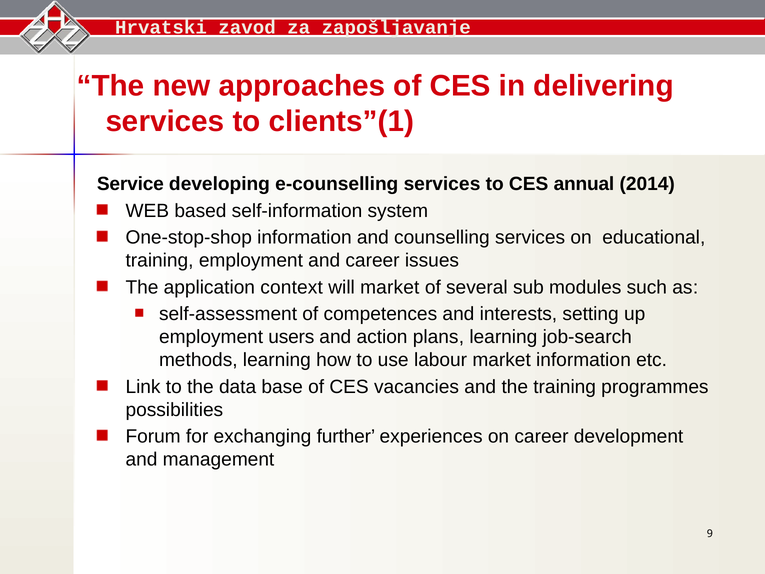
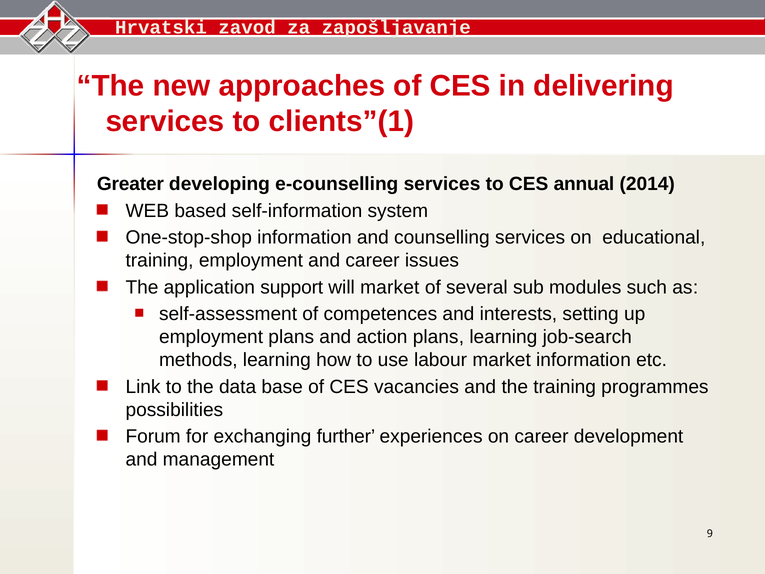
Service: Service -> Greater (130, 184)
context: context -> support (292, 287)
employment users: users -> plans (291, 337)
